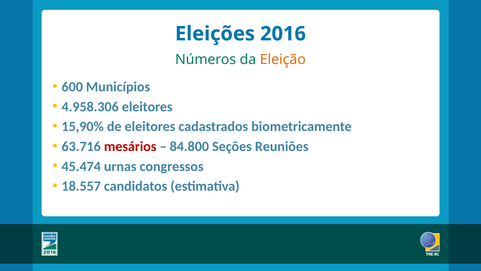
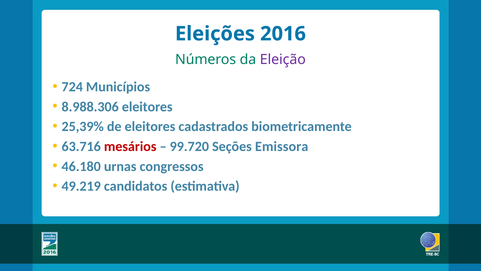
Eleição colour: orange -> purple (283, 59)
600: 600 -> 724 (72, 87)
4.958.306: 4.958.306 -> 8.988.306 (90, 107)
15,90%: 15,90% -> 25,39% (83, 126)
84.800: 84.800 -> 99.720 (189, 146)
Reuniões: Reuniões -> Emissora (282, 146)
45.474: 45.474 -> 46.180 (81, 166)
18.557: 18.557 -> 49.219 (81, 186)
